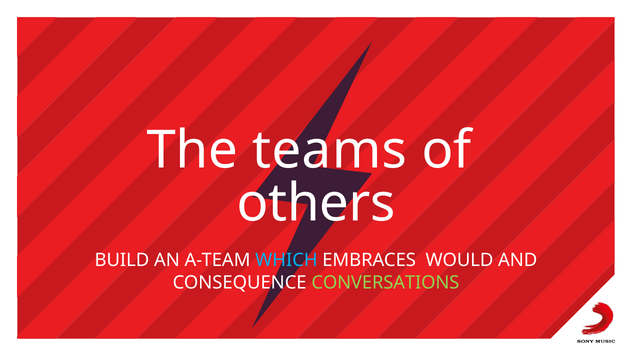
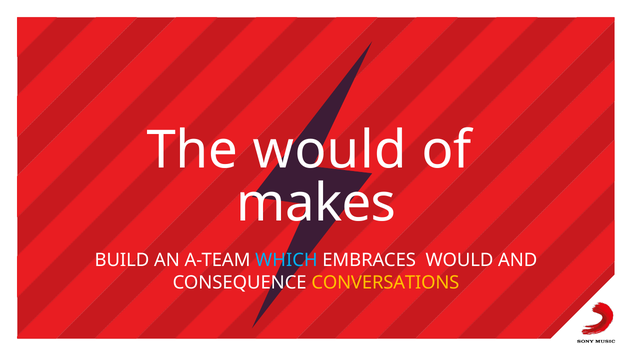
The teams: teams -> would (330, 150)
others: others -> makes (316, 203)
CONVERSATIONS colour: light green -> yellow (385, 282)
